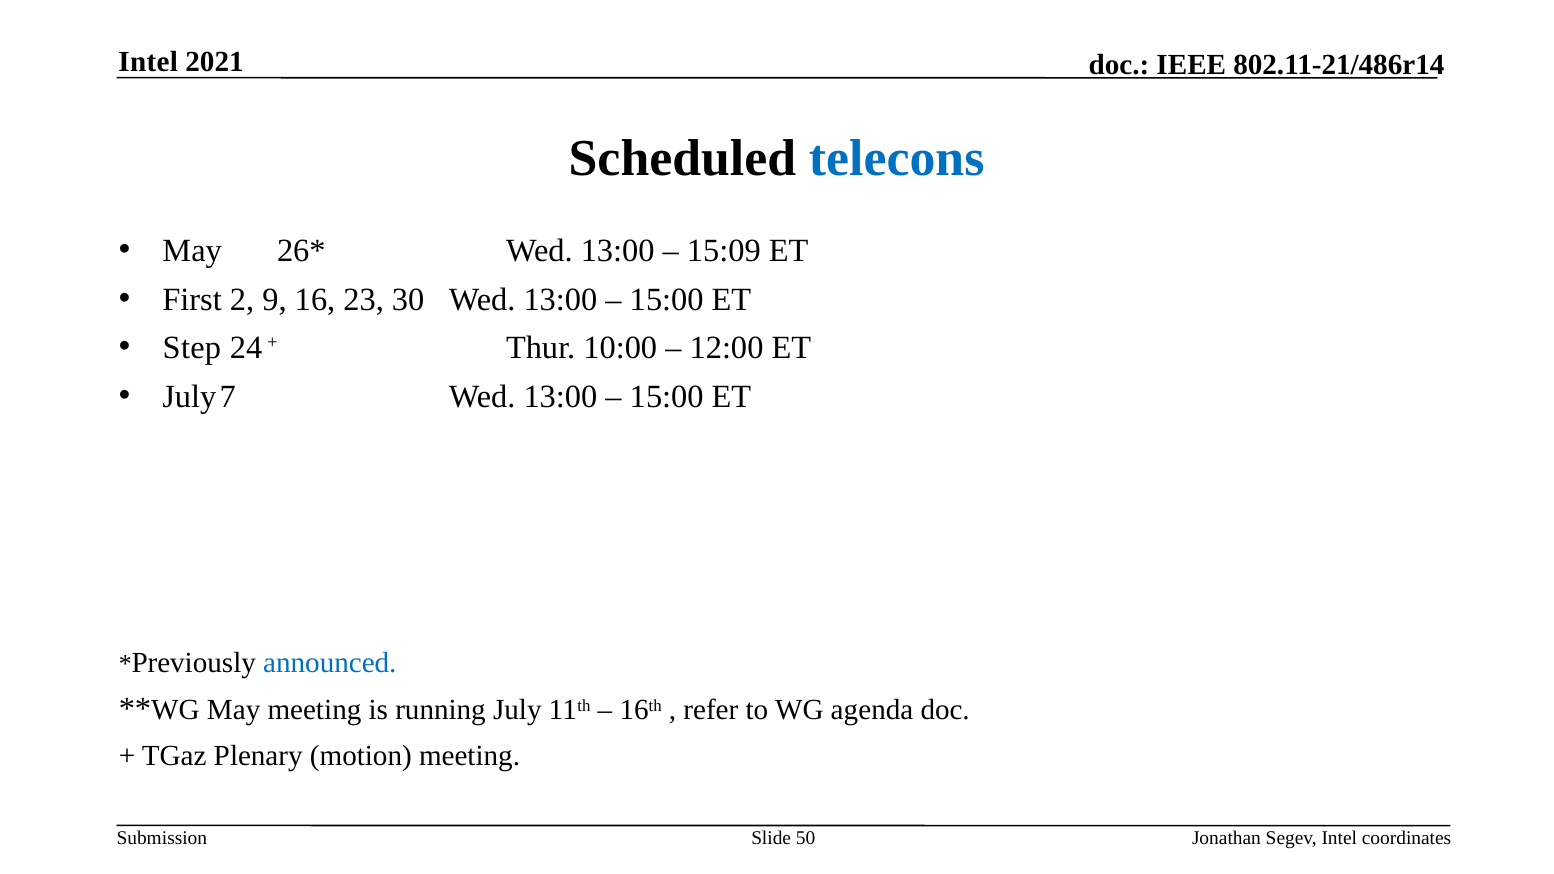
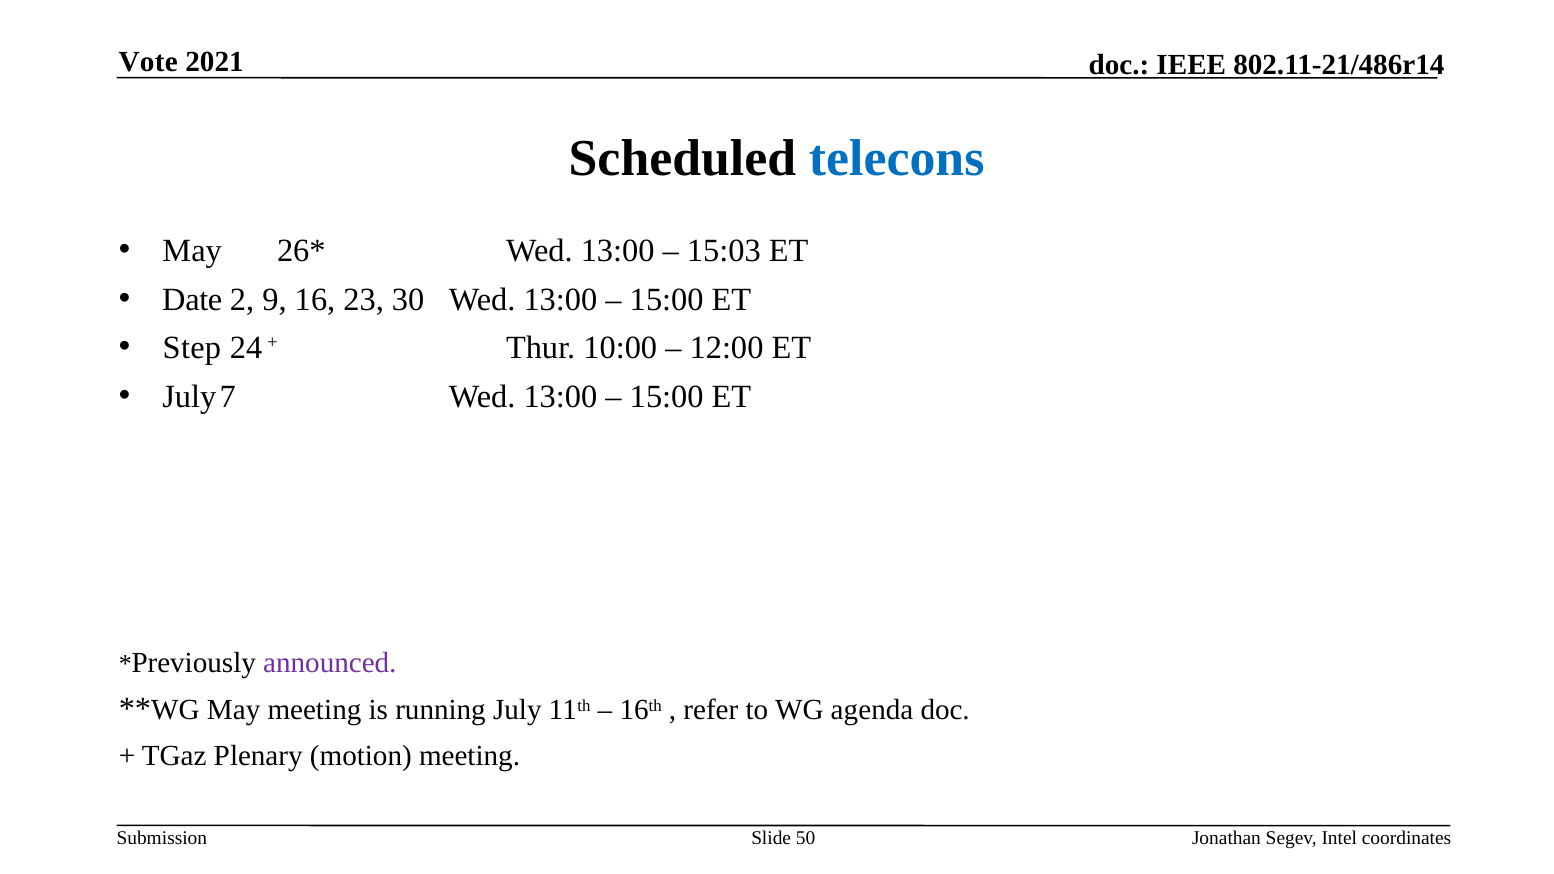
Intel: Intel -> Vote (148, 62)
15:09: 15:09 -> 15:03 (724, 251)
First: First -> Date (192, 299)
announced colour: blue -> purple (330, 663)
